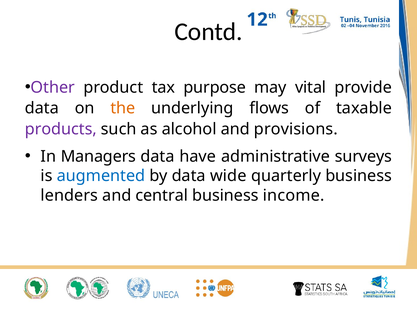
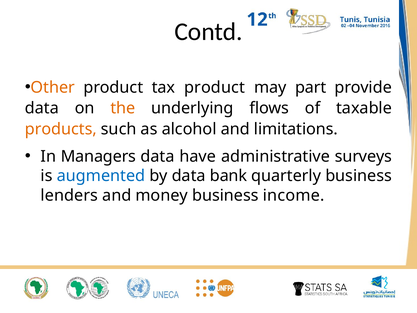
Other colour: purple -> orange (53, 87)
tax purpose: purpose -> product (215, 87)
vital: vital -> part (311, 87)
products colour: purple -> orange (61, 129)
provisions: provisions -> limitations (296, 129)
wide: wide -> bank (228, 176)
central: central -> money (162, 195)
